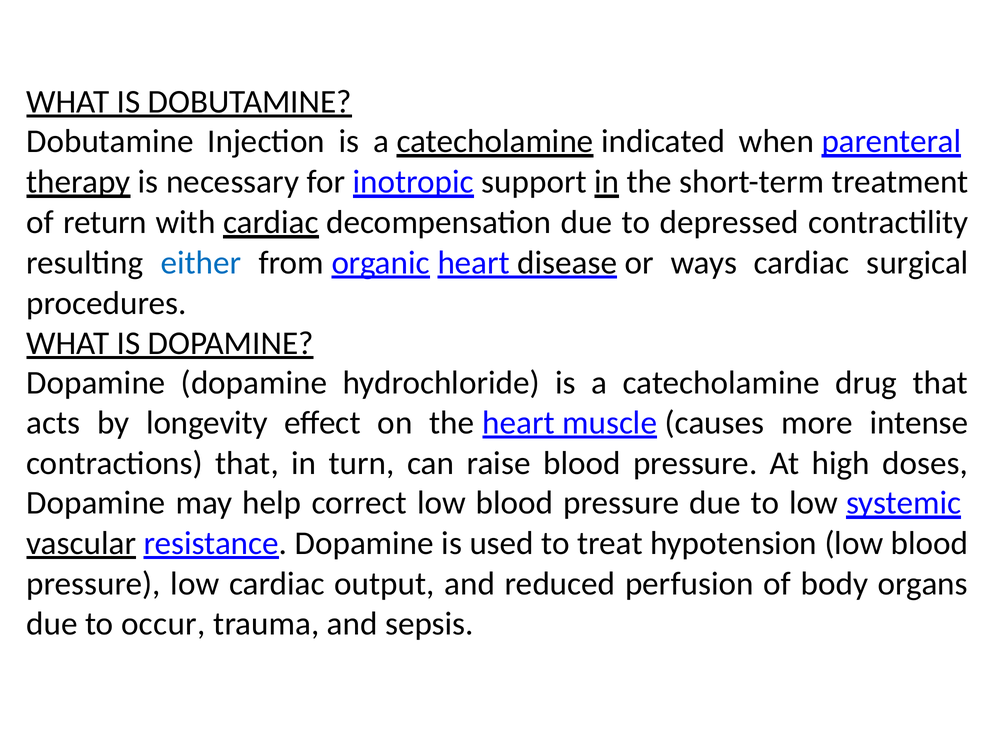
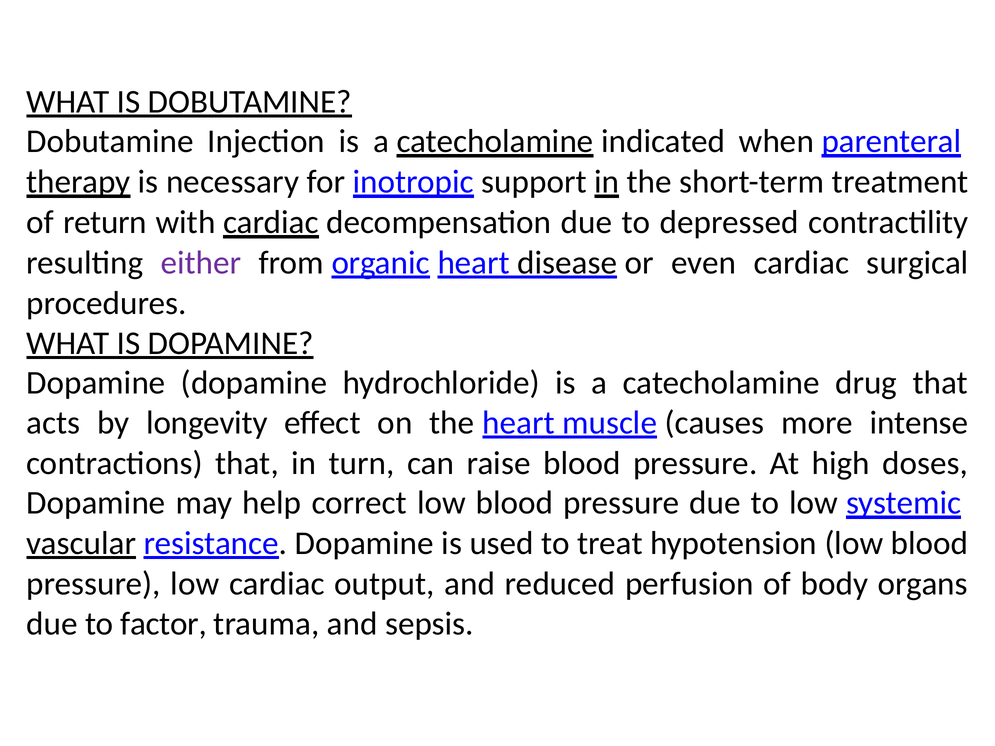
either colour: blue -> purple (201, 263)
ways: ways -> even (704, 263)
occur: occur -> factor (164, 624)
